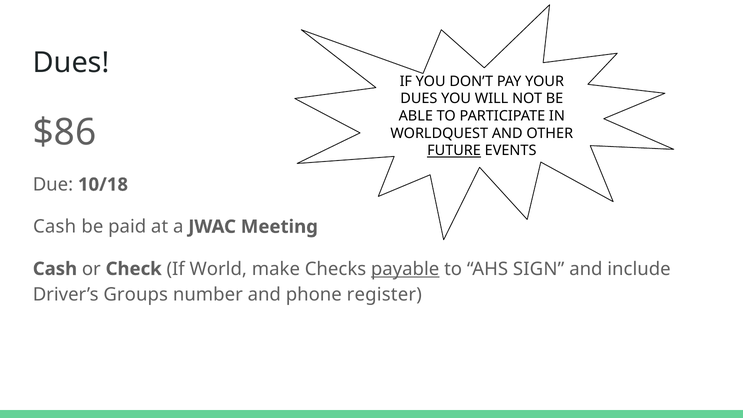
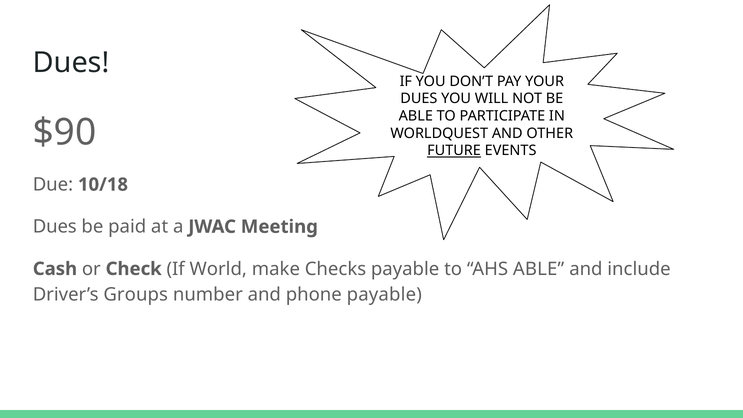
$86: $86 -> $90 (65, 133)
Cash: Cash -> Dues (55, 227)
payable underline: present -> none (405, 269)
AHS SIGN: SIGN -> ABLE (539, 269)
phone register: register -> payable (384, 294)
